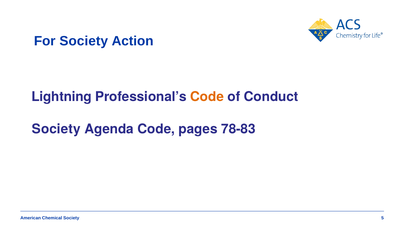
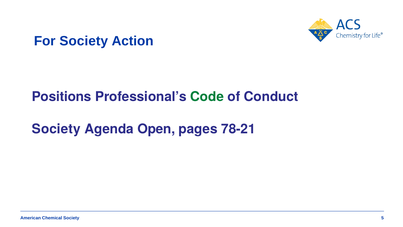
Lightning: Lightning -> Positions (62, 97)
Code colour: orange -> green (207, 97)
Agenda Code: Code -> Open (156, 129)
78-83: 78-83 -> 78-21 (238, 129)
